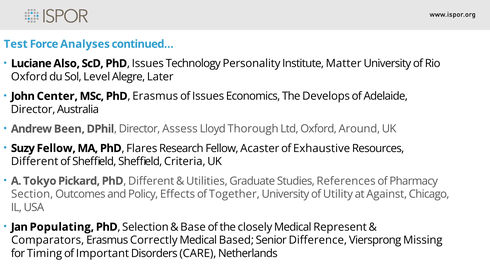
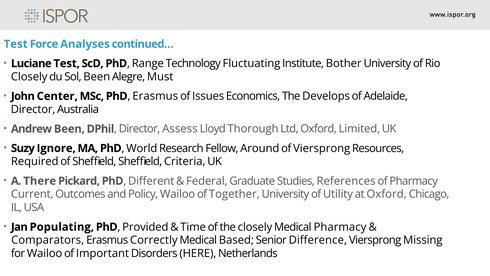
Luciane Also: Also -> Test (67, 63)
PhD Issues: Issues -> Range (148, 63)
Personality: Personality -> Fluctuating (251, 63)
Matter: Matter -> Bother (344, 63)
Oxford: Oxford -> Closely (29, 77)
Sol Level: Level -> Been (97, 77)
Later: Later -> Must (160, 77)
Around: Around -> Limited (359, 129)
Suzy Fellow: Fellow -> Ignore (56, 148)
Flares: Flares -> World (142, 148)
Acaster: Acaster -> Around (260, 148)
of Exhaustive: Exhaustive -> Viersprong (322, 148)
Different: Different -> Required (35, 161)
Tokyo: Tokyo -> There (40, 181)
Utilities: Utilities -> Federal (207, 181)
Section: Section -> Current (32, 194)
Policy Effects: Effects -> Wailoo (178, 194)
at Against: Against -> Oxford (387, 194)
Selection: Selection -> Provided (145, 227)
Base: Base -> Time (193, 227)
Medical Represent: Represent -> Pharmacy (340, 227)
for Timing: Timing -> Wailoo (45, 253)
CARE: CARE -> HERE (198, 253)
